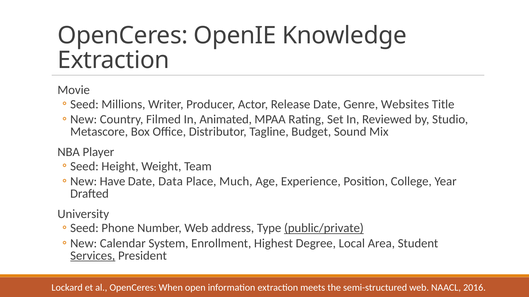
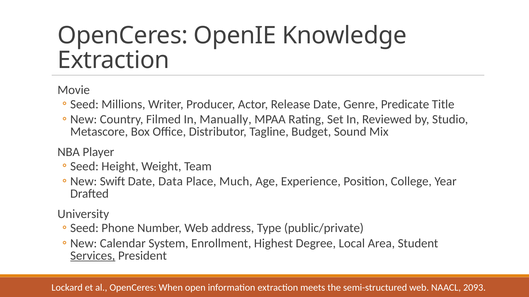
Websites: Websites -> Predicate (405, 104)
Animated: Animated -> Manually (226, 120)
Have: Have -> Swift (113, 182)
public/private underline: present -> none (324, 229)
2016: 2016 -> 2093 (474, 288)
